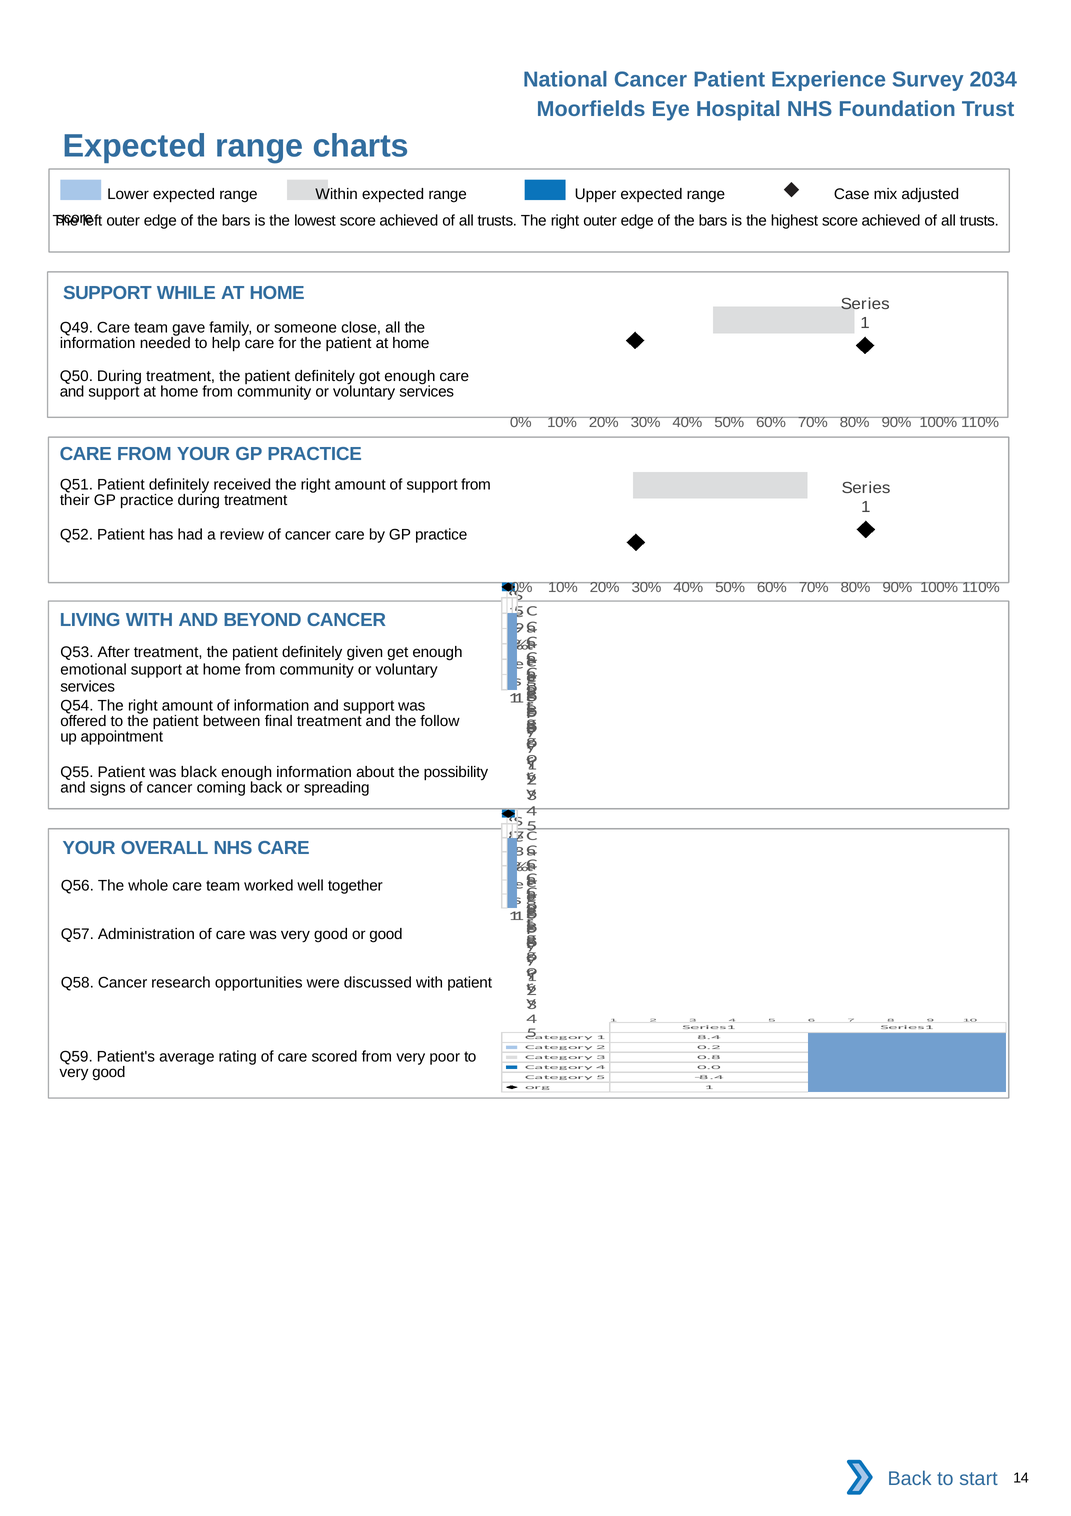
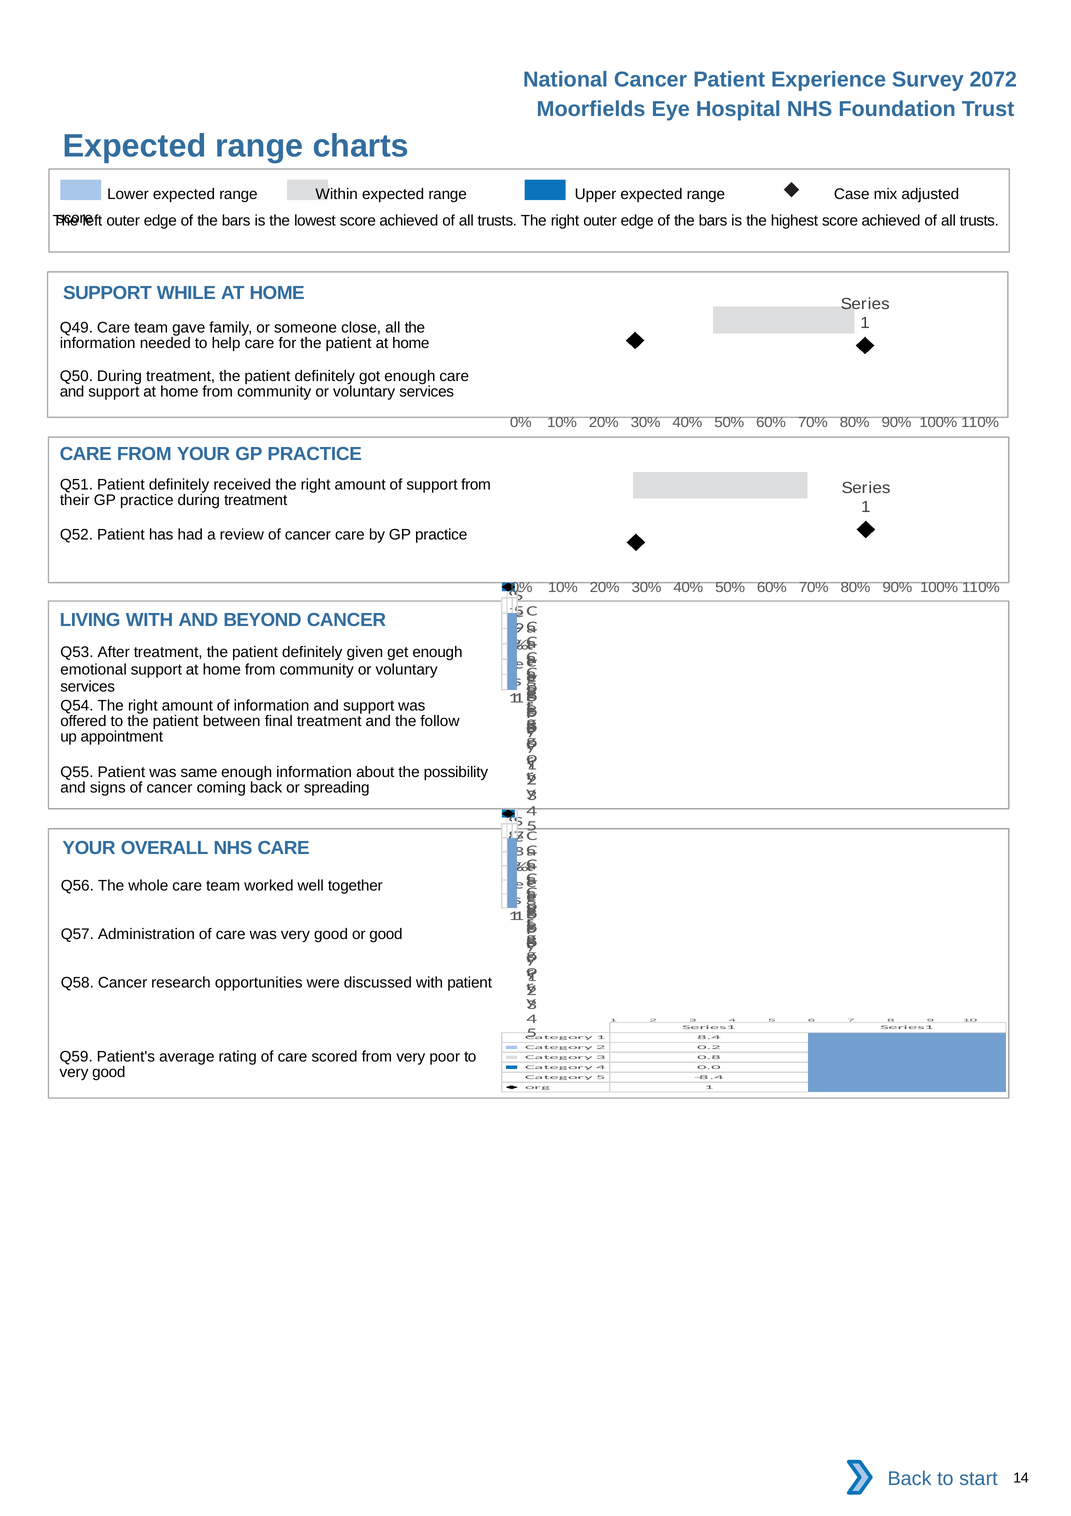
2034: 2034 -> 2072 (993, 80)
black: black -> same (199, 772)
